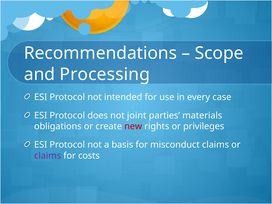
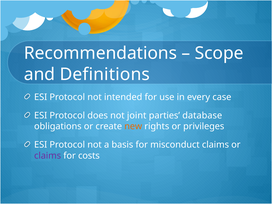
Processing: Processing -> Definitions (105, 74)
materials: materials -> database (202, 115)
new colour: red -> orange (133, 126)
